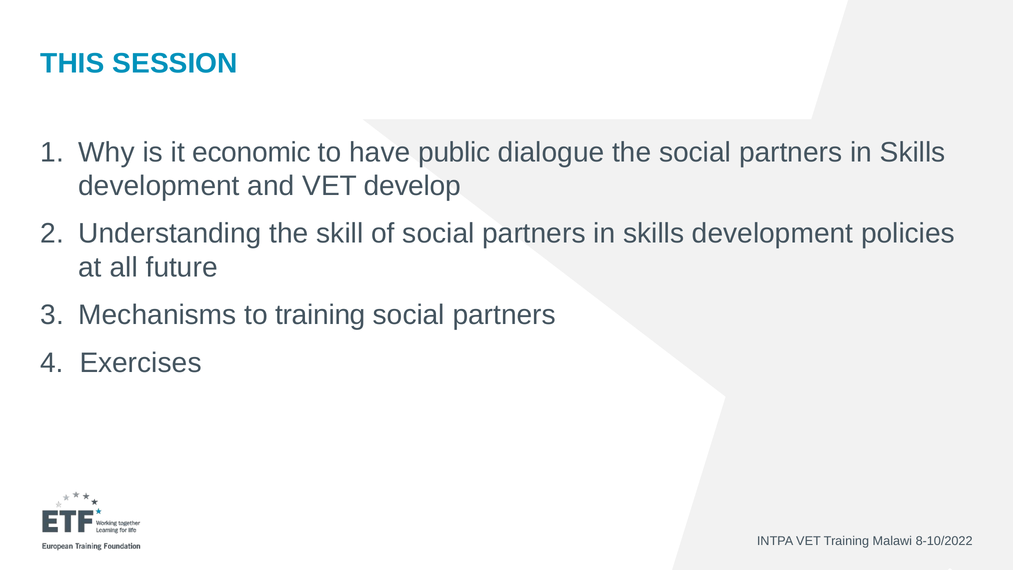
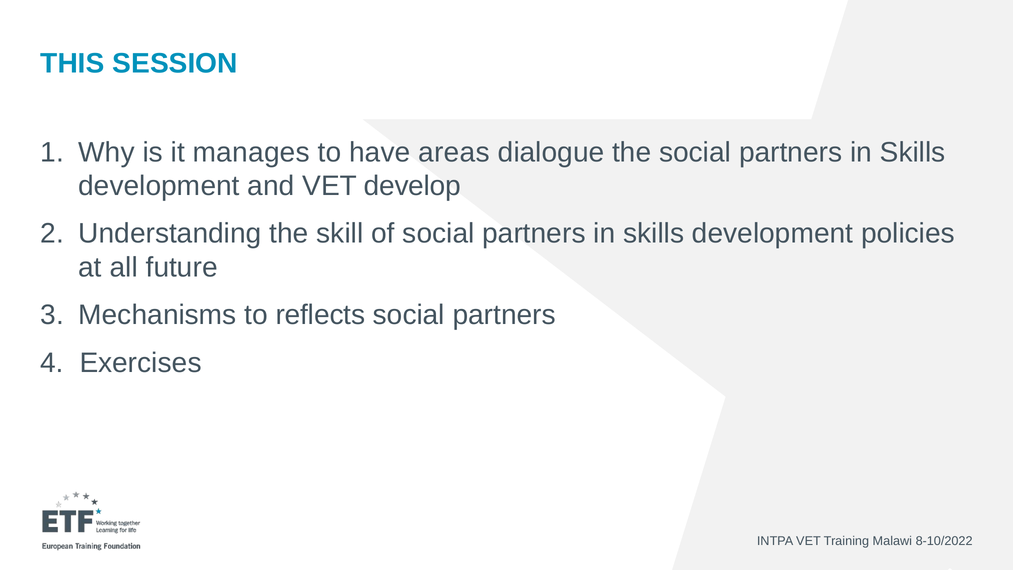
economic: economic -> manages (251, 152)
public: public -> areas (454, 152)
to training: training -> reflects (320, 315)
